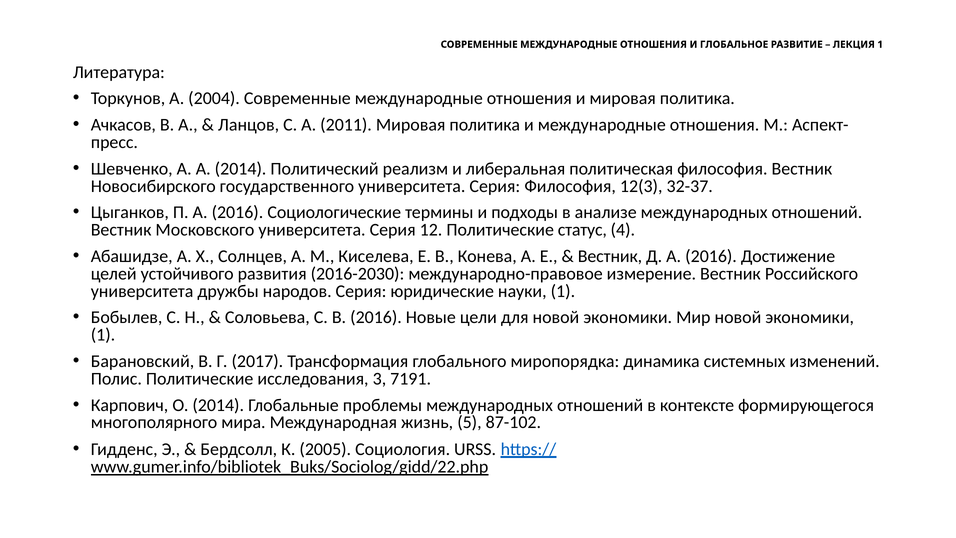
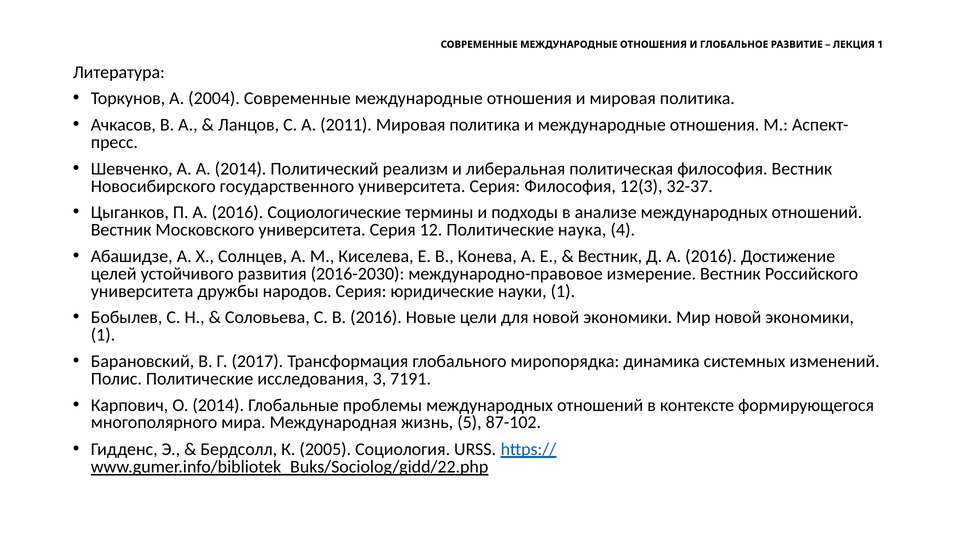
статус: статус -> наука (582, 230)
